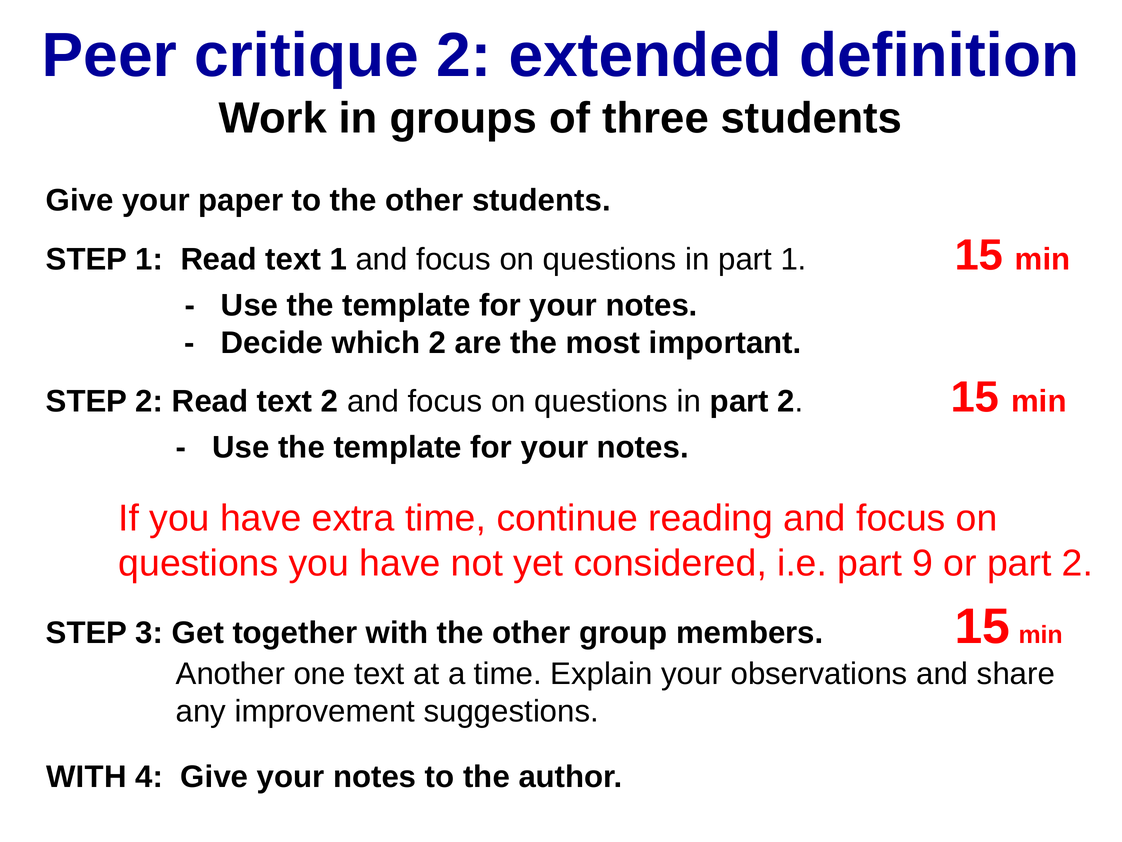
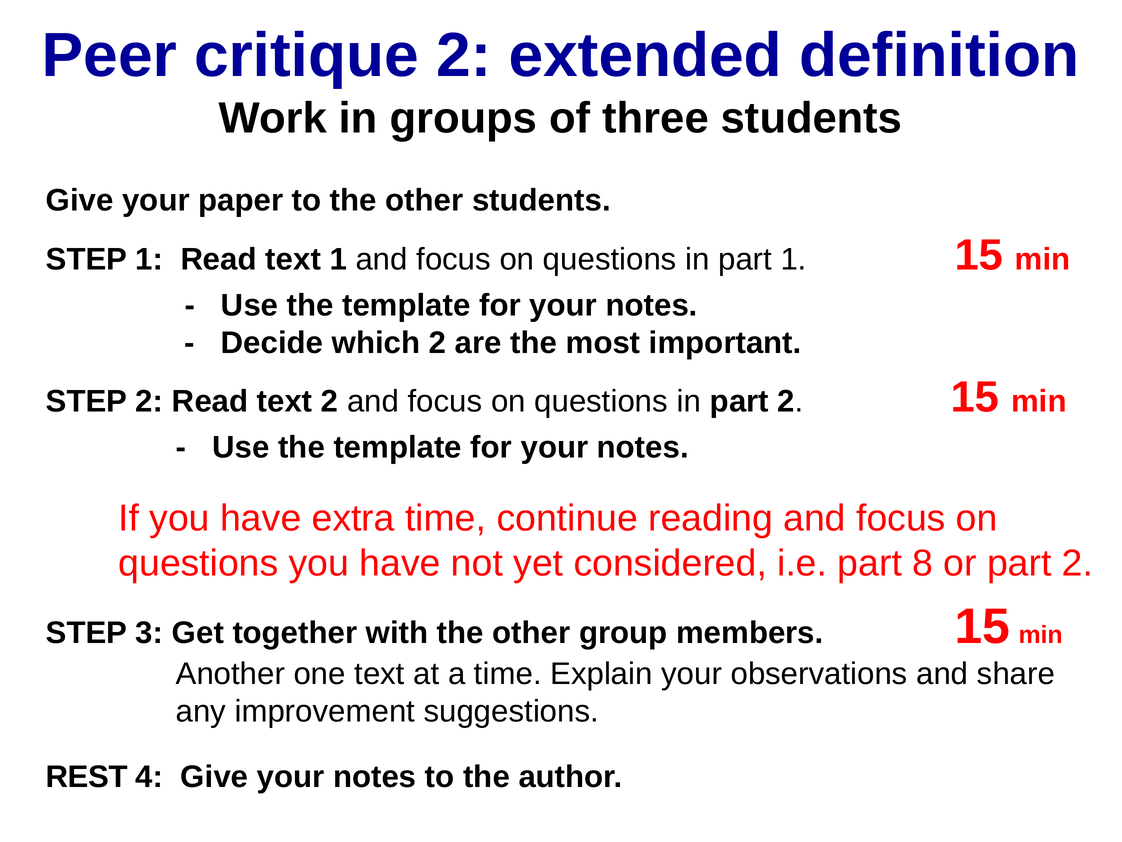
9: 9 -> 8 (923, 563)
WITH: WITH -> REST (87, 777)
